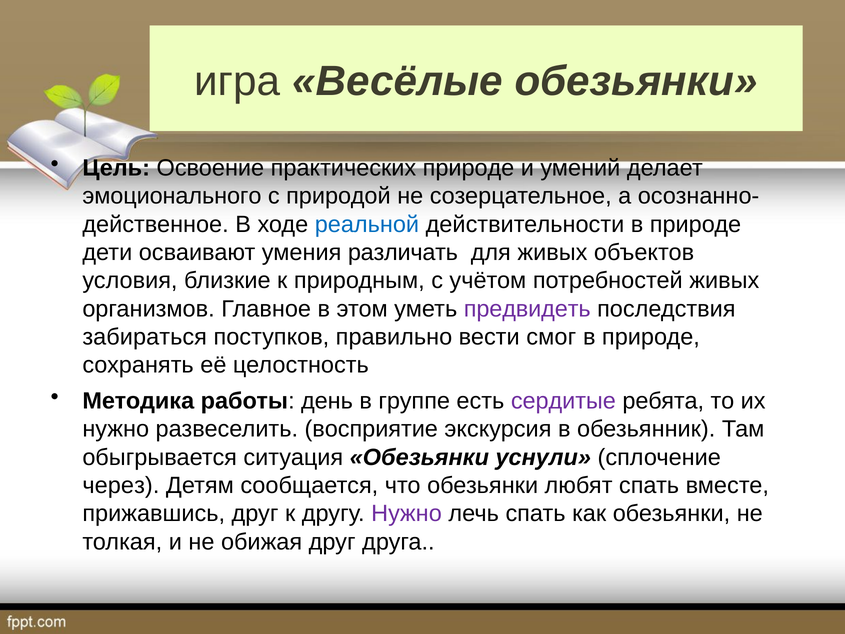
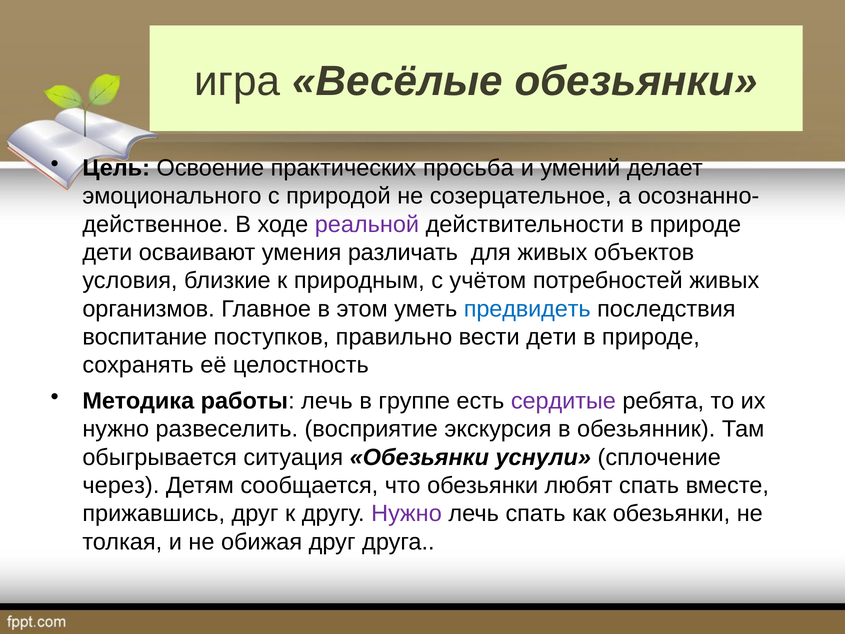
практических природе: природе -> просьба (468, 168)
реальной colour: blue -> purple (367, 224)
предвидеть colour: purple -> blue (527, 309)
забираться: забираться -> воспитание (145, 337)
вести смог: смог -> дети (551, 337)
работы день: день -> лечь (327, 401)
